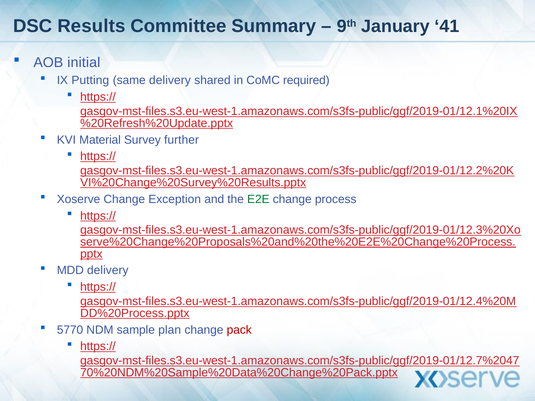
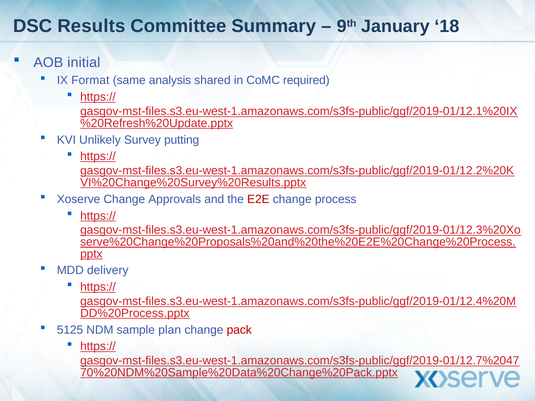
41: 41 -> 18 (447, 26)
Putting: Putting -> Format (90, 80)
same delivery: delivery -> analysis (170, 80)
Material: Material -> Unlikely (100, 140)
further: further -> putting (182, 140)
Exception: Exception -> Approvals (175, 199)
E2E colour: green -> red (258, 199)
5770: 5770 -> 5125 (70, 330)
